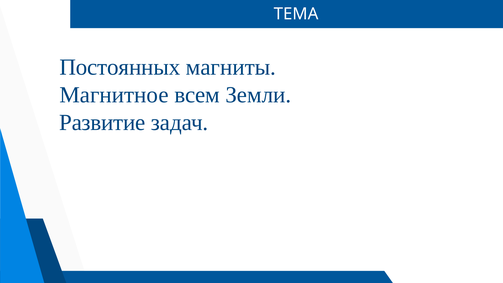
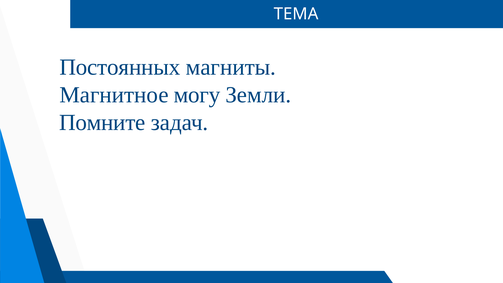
всем: всем -> могу (197, 95)
Развитие: Развитие -> Помните (102, 122)
